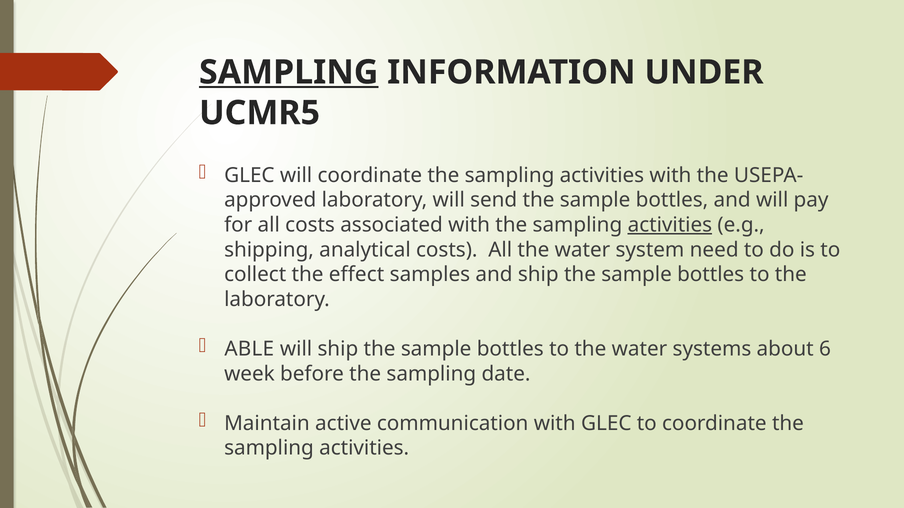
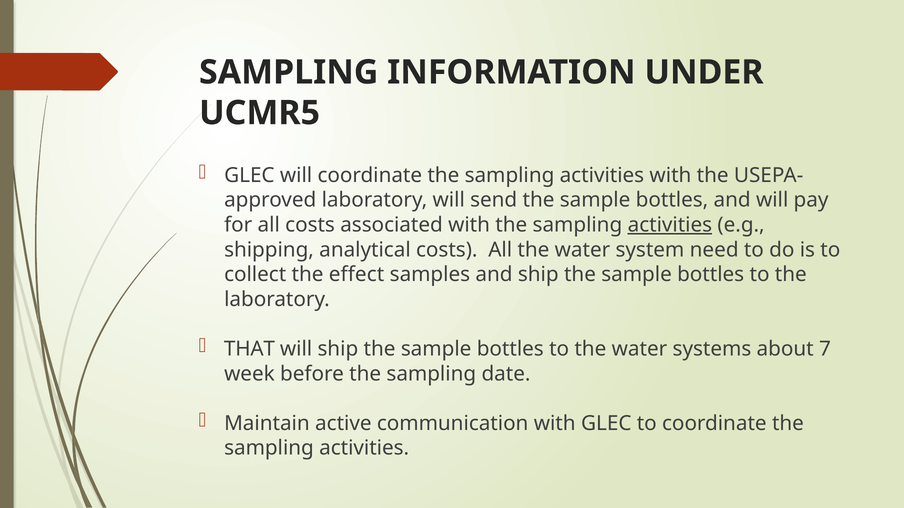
SAMPLING underline: present -> none (289, 72)
ABLE: ABLE -> THAT (249, 349)
6: 6 -> 7 (825, 349)
